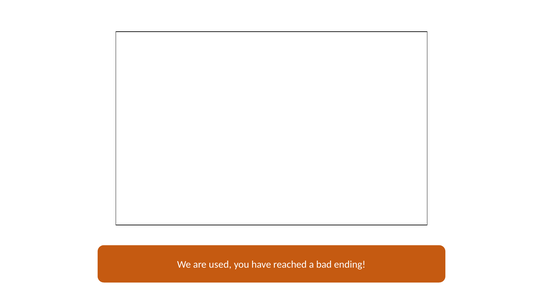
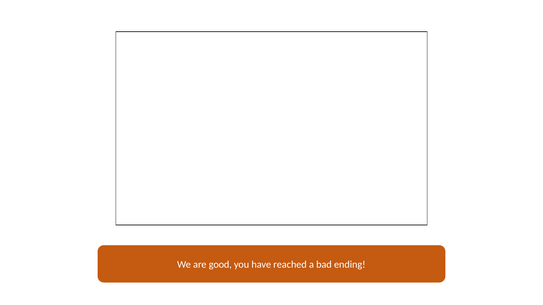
used: used -> good (220, 265)
